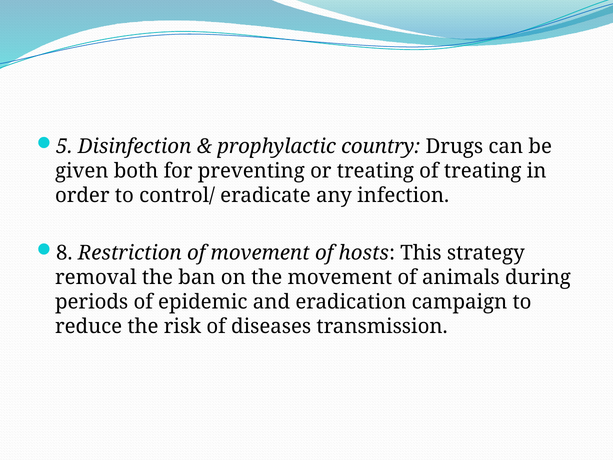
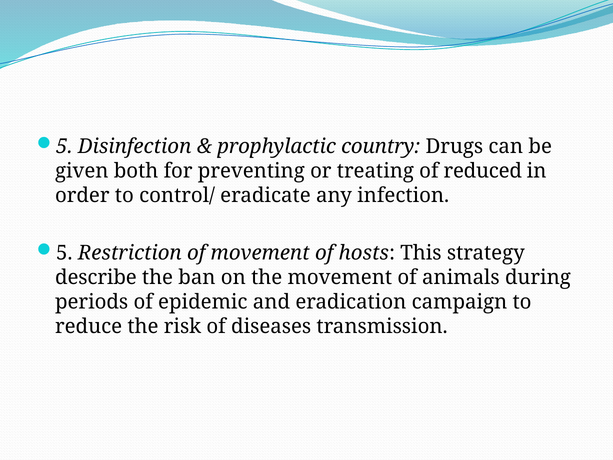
of treating: treating -> reduced (483, 171)
8: 8 -> 5 (64, 253)
removal: removal -> describe (96, 277)
